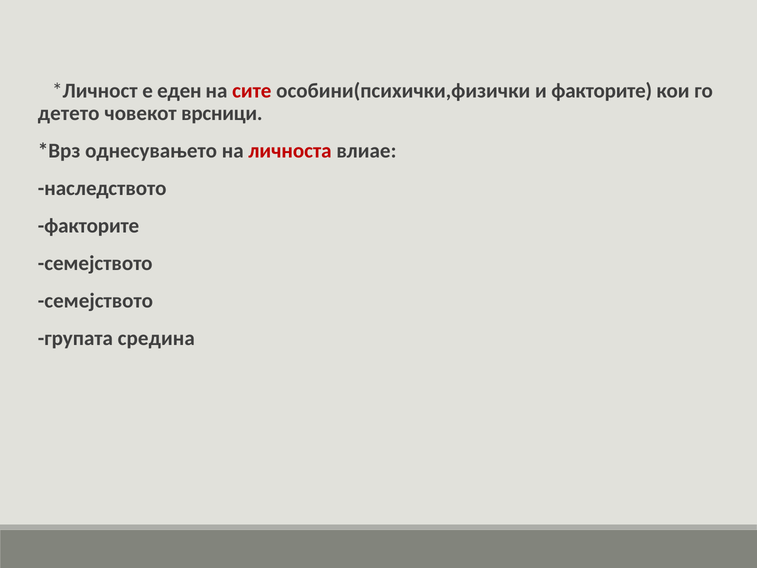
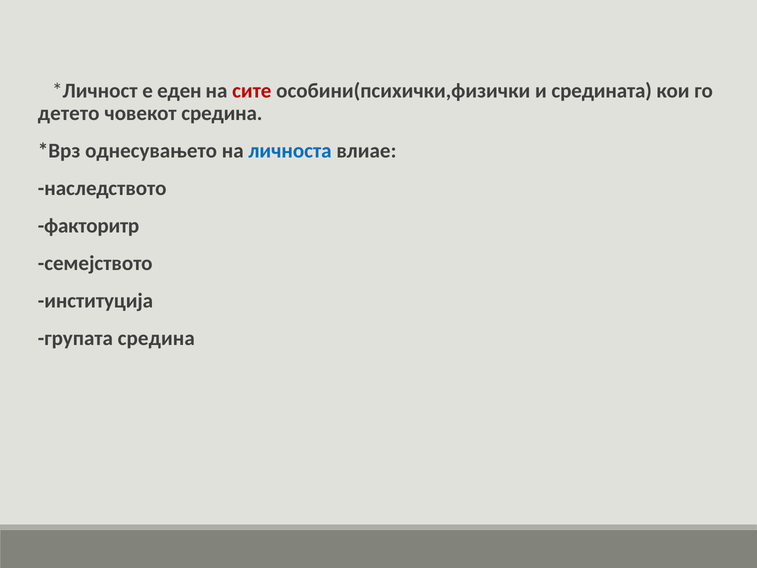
и факторите: факторите -> средината (602, 91)
човекот врсници: врсници -> средина (222, 113)
личноста colour: red -> blue (290, 151)
факторите: факторите -> факторитр (89, 226)
семејството: семејството -> институција (95, 301)
